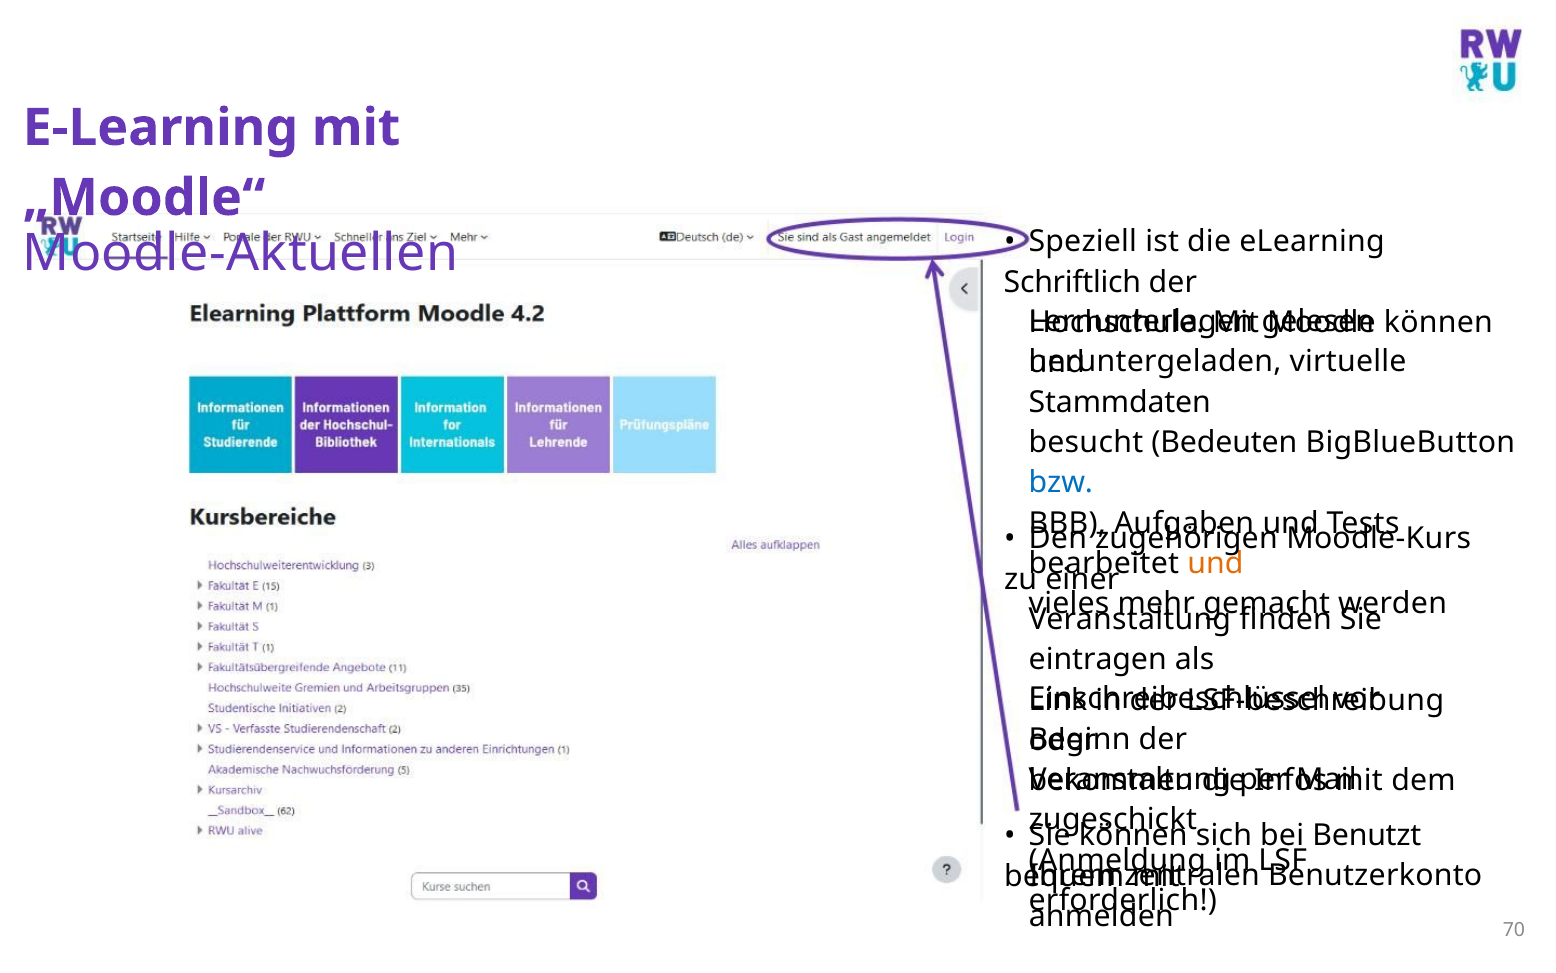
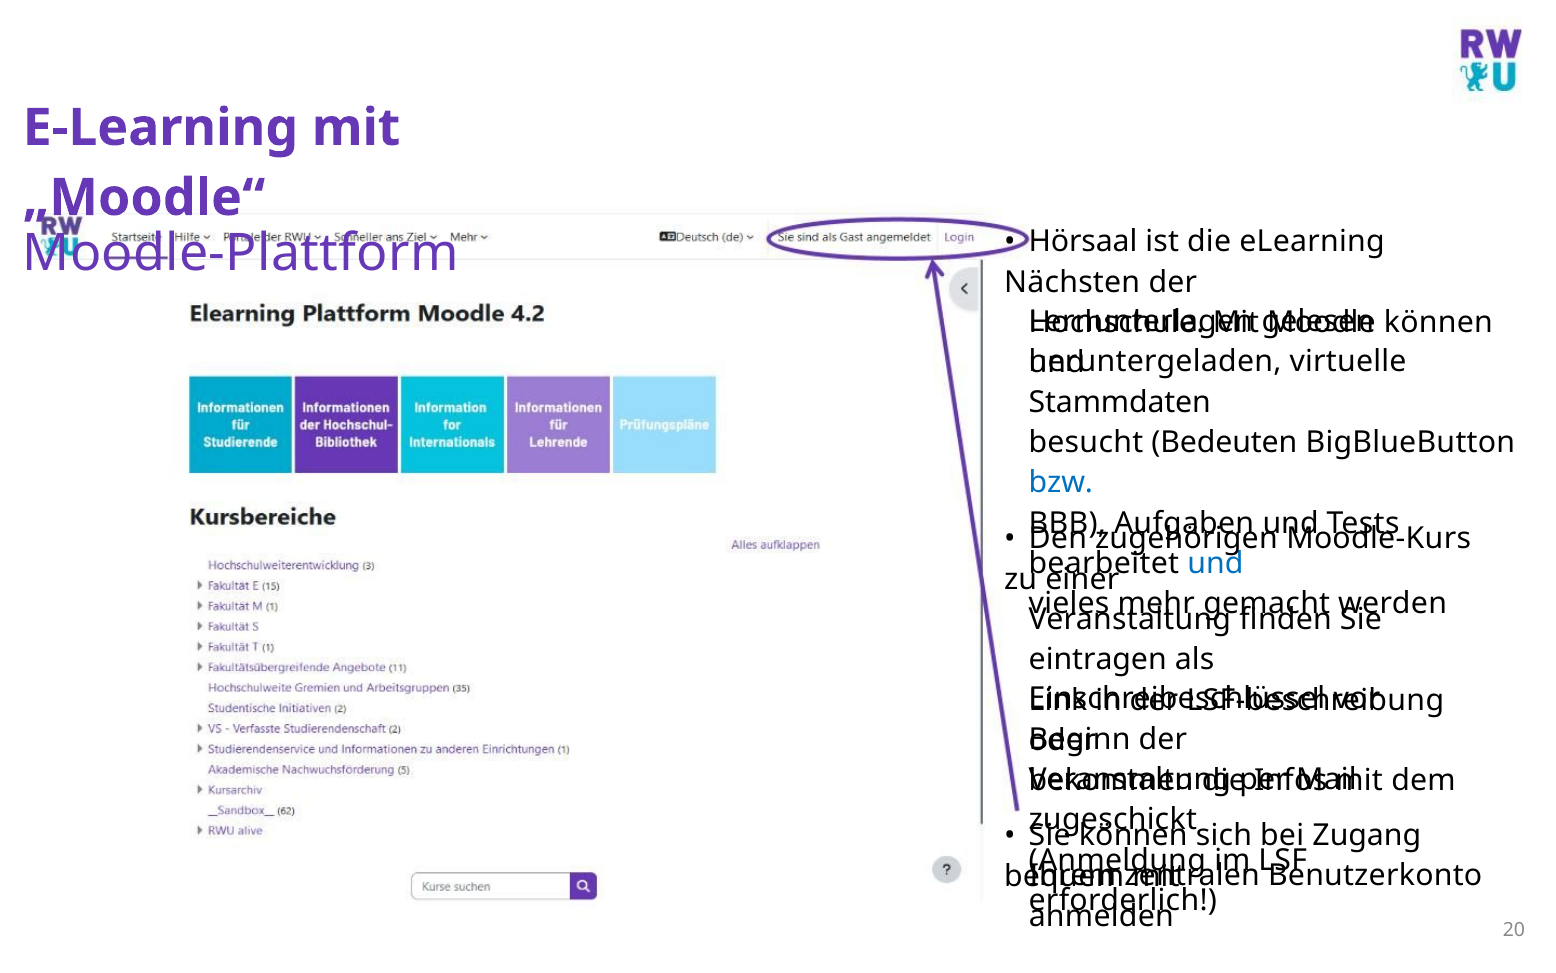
Moodle-Aktuellen: Moodle-Aktuellen -> Moodle-Plattform (241, 254)
Speziell: Speziell -> Hörsaal (1083, 242)
Schriftlich: Schriftlich -> Nächsten (1072, 283)
und colour: orange -> blue (1215, 563)
Benutzt: Benutzt -> Zugang (1367, 835)
70: 70 -> 20 (1514, 930)
